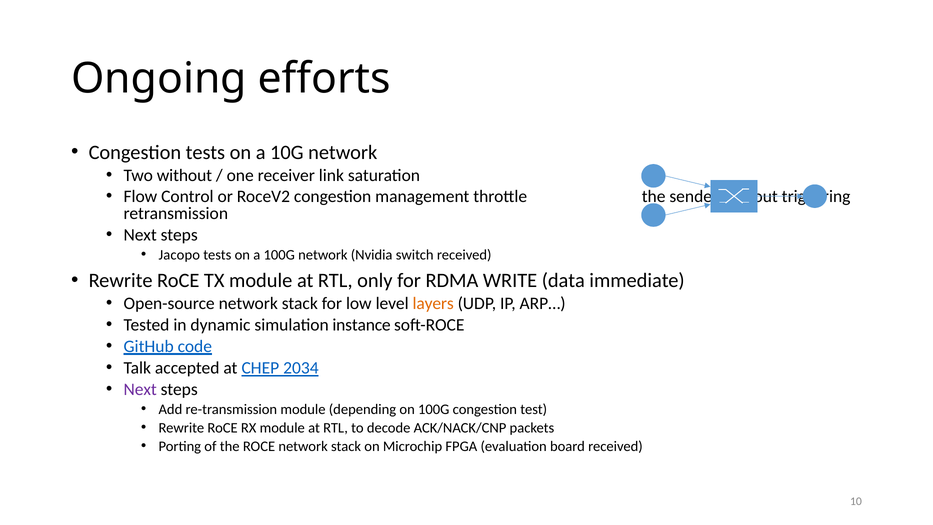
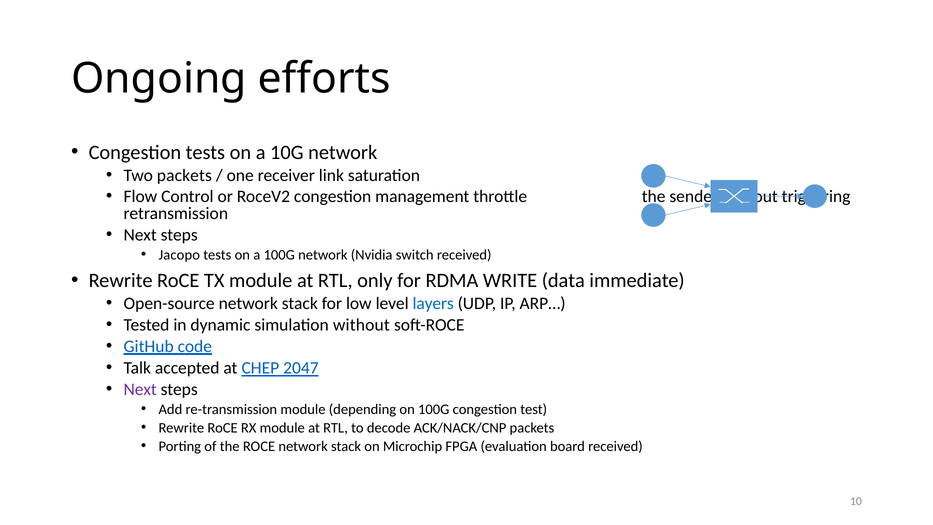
Two without: without -> packets (184, 175)
layers colour: orange -> blue (433, 303)
simulation instance: instance -> without (361, 325)
2034: 2034 -> 2047 (301, 368)
